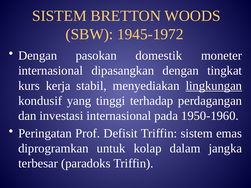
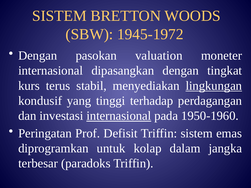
domestik: domestik -> valuation (159, 56)
kerja: kerja -> terus (58, 86)
internasional underline: none -> present (119, 116)
